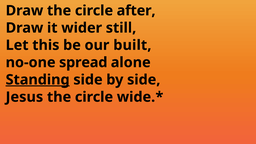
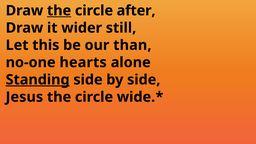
the underline: none -> present (59, 11)
built: built -> than (132, 45)
spread: spread -> hearts (83, 62)
